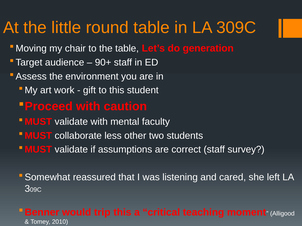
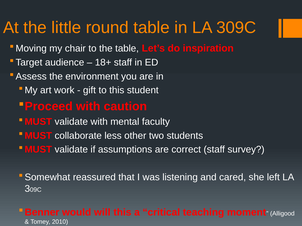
generation: generation -> inspiration (208, 49)
90+: 90+ -> 18+ (103, 63)
trip: trip -> will (102, 213)
